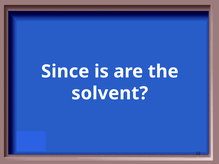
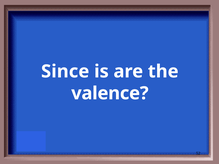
solvent: solvent -> valence (110, 93)
